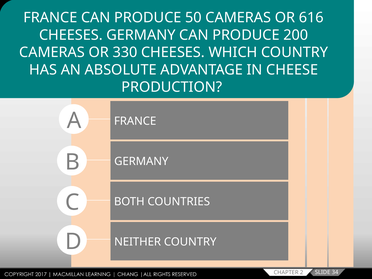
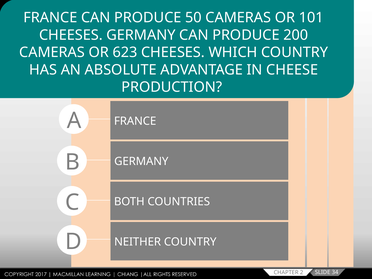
616: 616 -> 101 (311, 18)
330: 330 -> 623 (125, 52)
